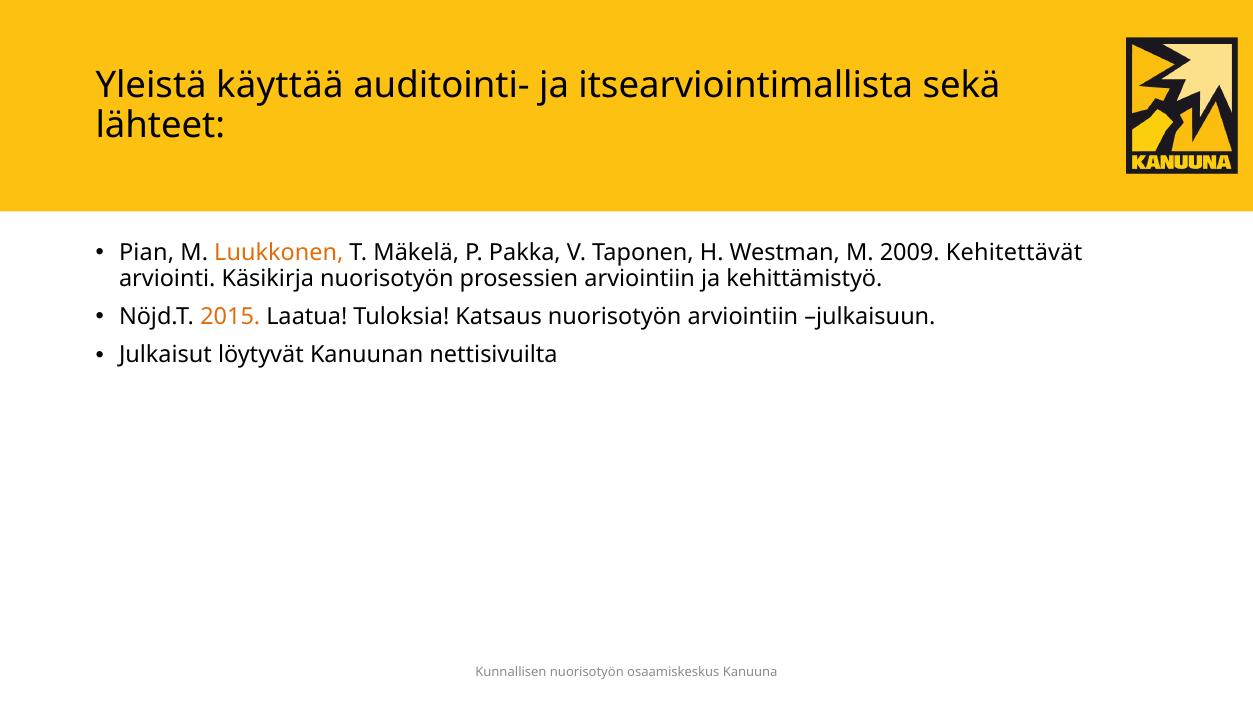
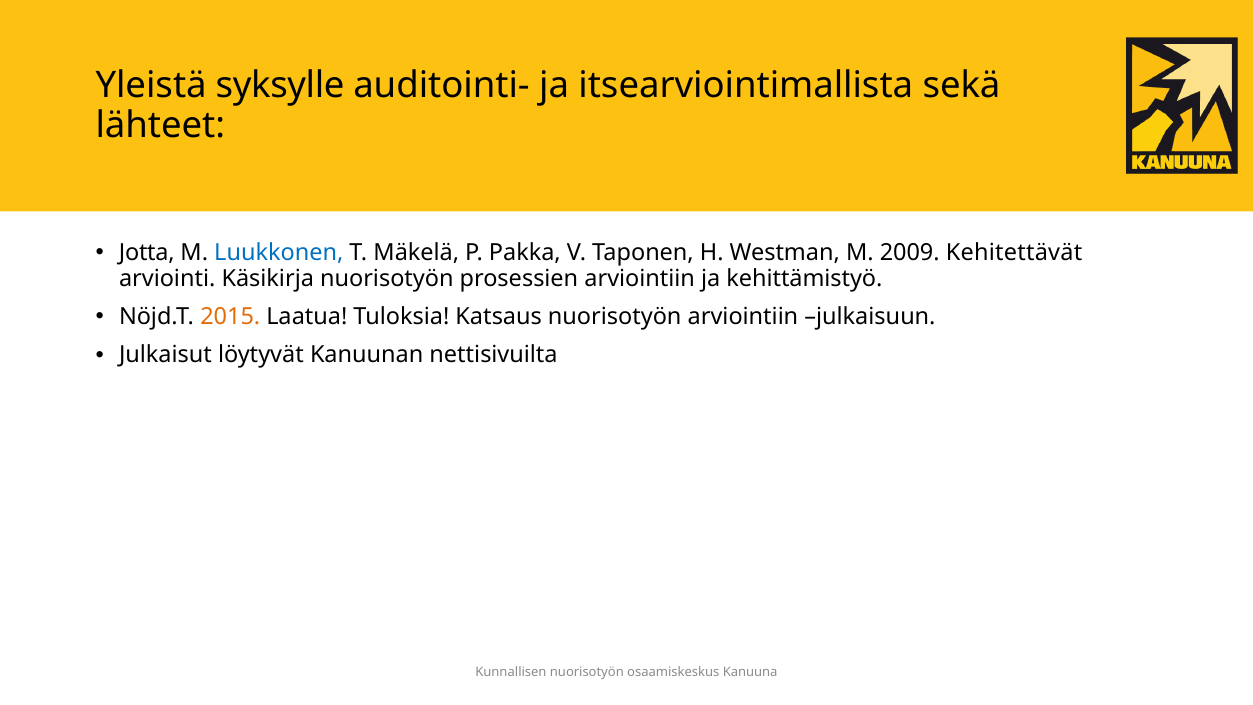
käyttää: käyttää -> syksylle (280, 86)
Pian: Pian -> Jotta (147, 253)
Luukkonen colour: orange -> blue (279, 253)
